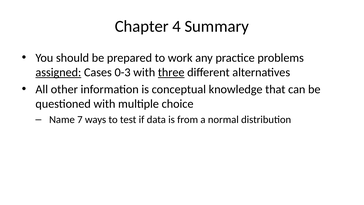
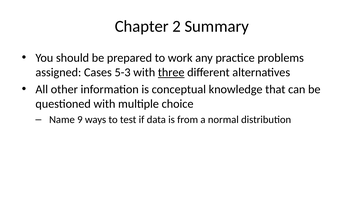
4: 4 -> 2 (177, 26)
assigned underline: present -> none (58, 72)
0-3: 0-3 -> 5-3 (123, 72)
7: 7 -> 9 (80, 119)
